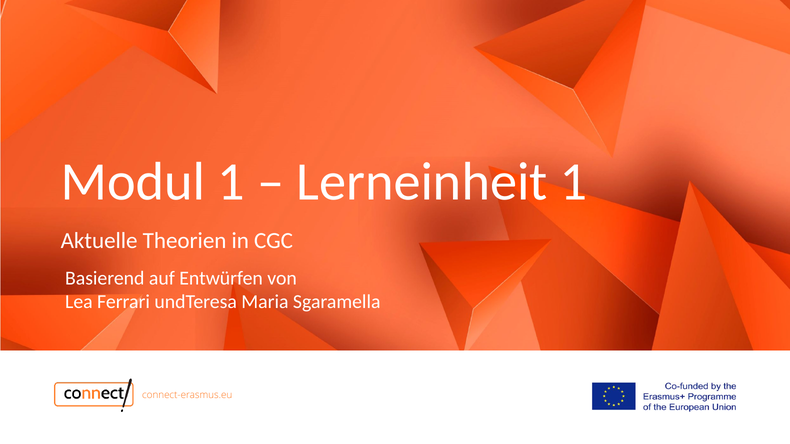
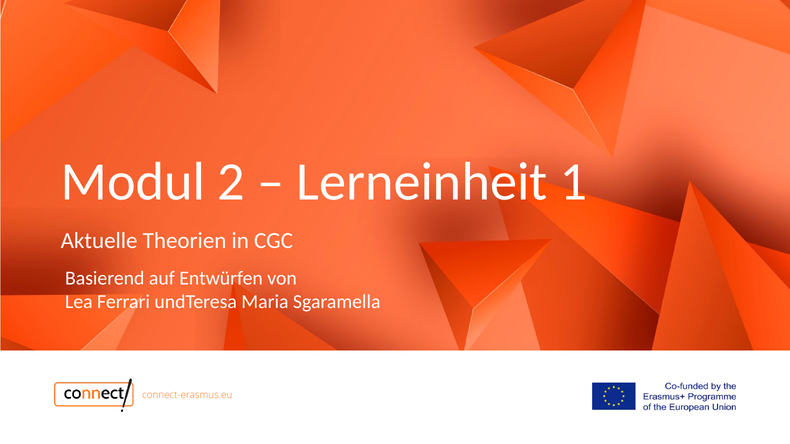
Modul 1: 1 -> 2 (231, 182)
